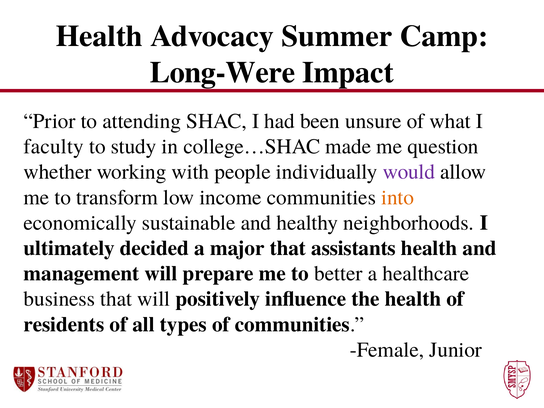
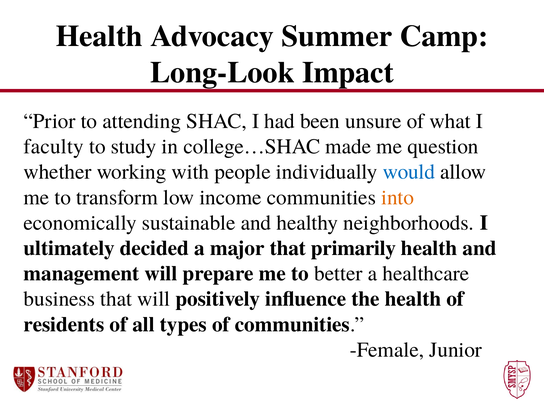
Long-Were: Long-Were -> Long-Look (222, 72)
would colour: purple -> blue (409, 172)
assistants: assistants -> primarily (354, 248)
